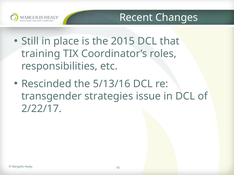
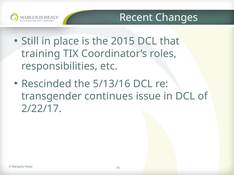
strategies: strategies -> continues (109, 96)
